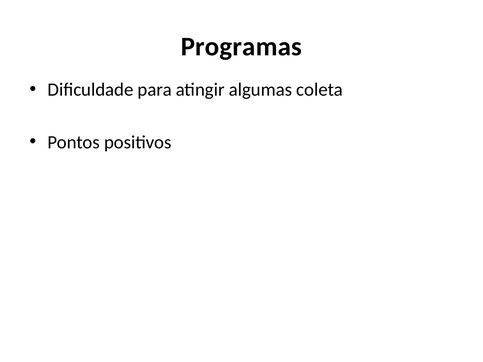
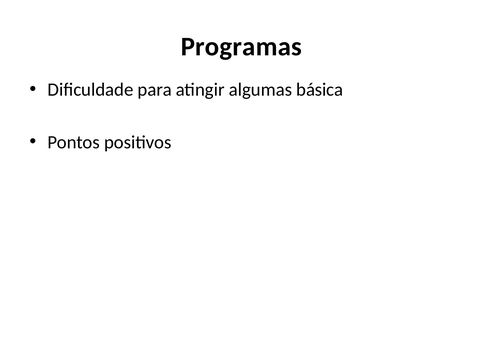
coleta: coleta -> básica (320, 90)
